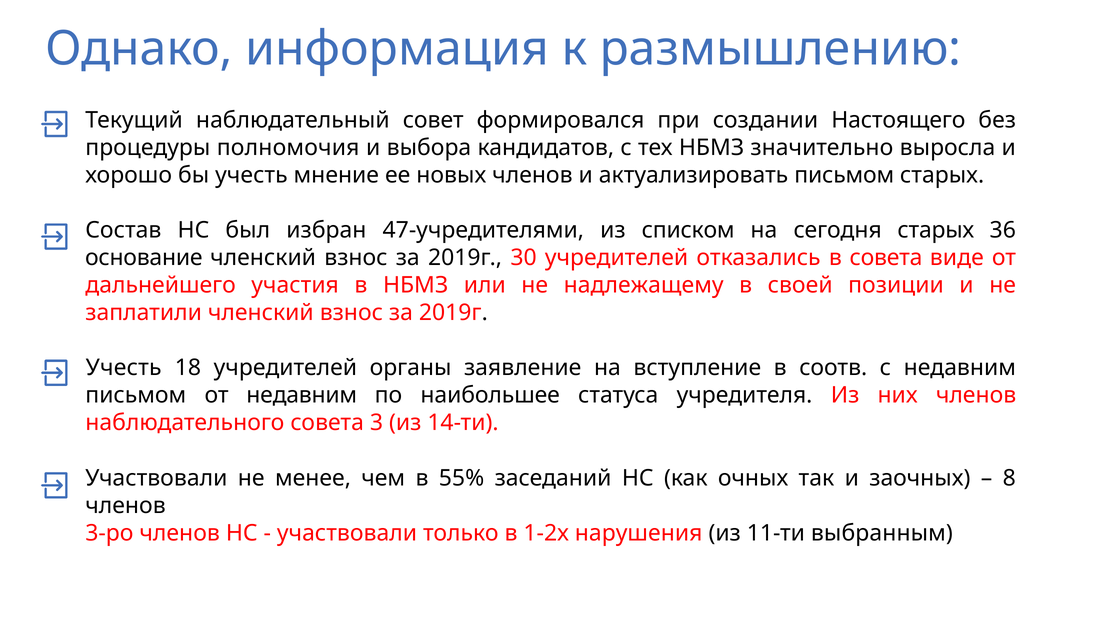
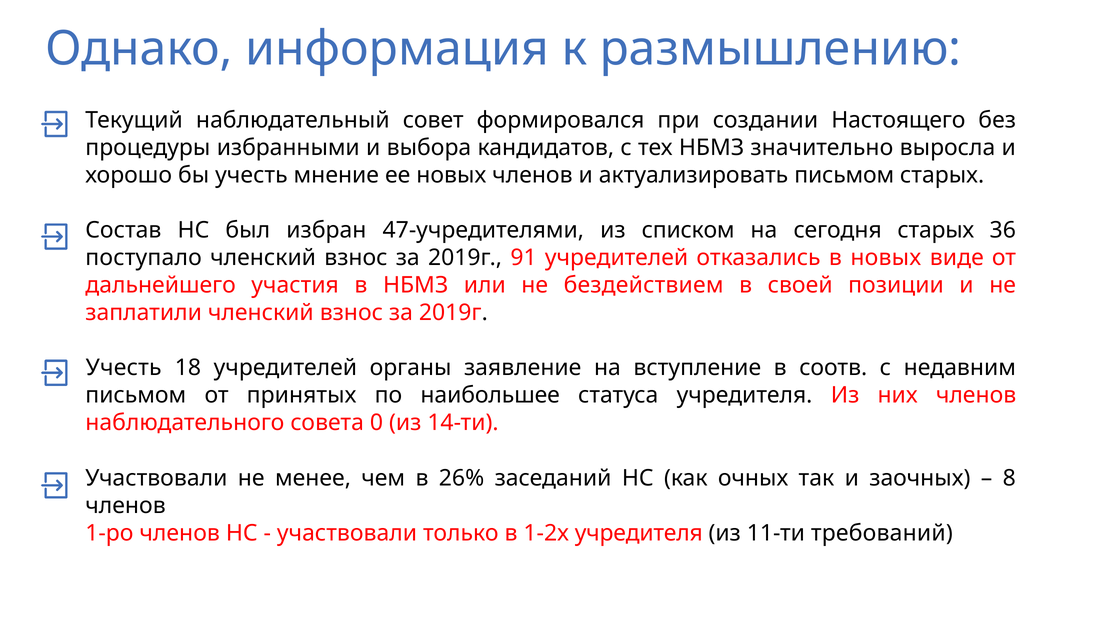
полномочия: полномочия -> избранными (288, 148)
основание: основание -> поступало (144, 258)
30: 30 -> 91 (524, 258)
в совета: совета -> новых (886, 258)
надлежащему: надлежащему -> бездействием (644, 285)
от недавним: недавним -> принятых (302, 396)
3: 3 -> 0 (376, 423)
55%: 55% -> 26% (461, 478)
3-ро: 3-ро -> 1-ро (109, 533)
1-2х нарушения: нарушения -> учредителя (639, 533)
выбранным: выбранным -> требований (882, 533)
